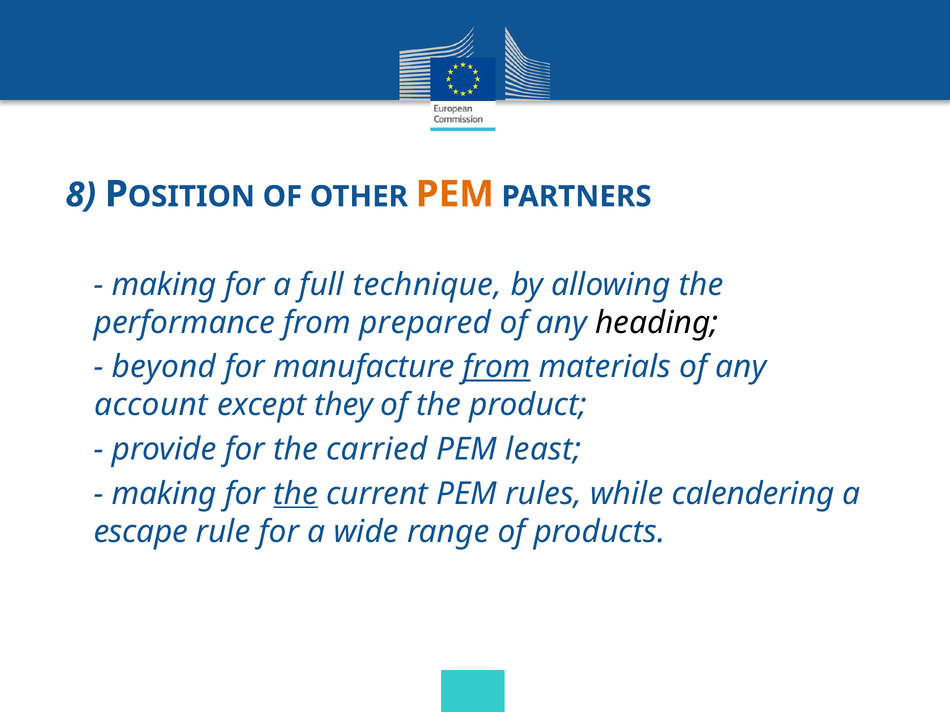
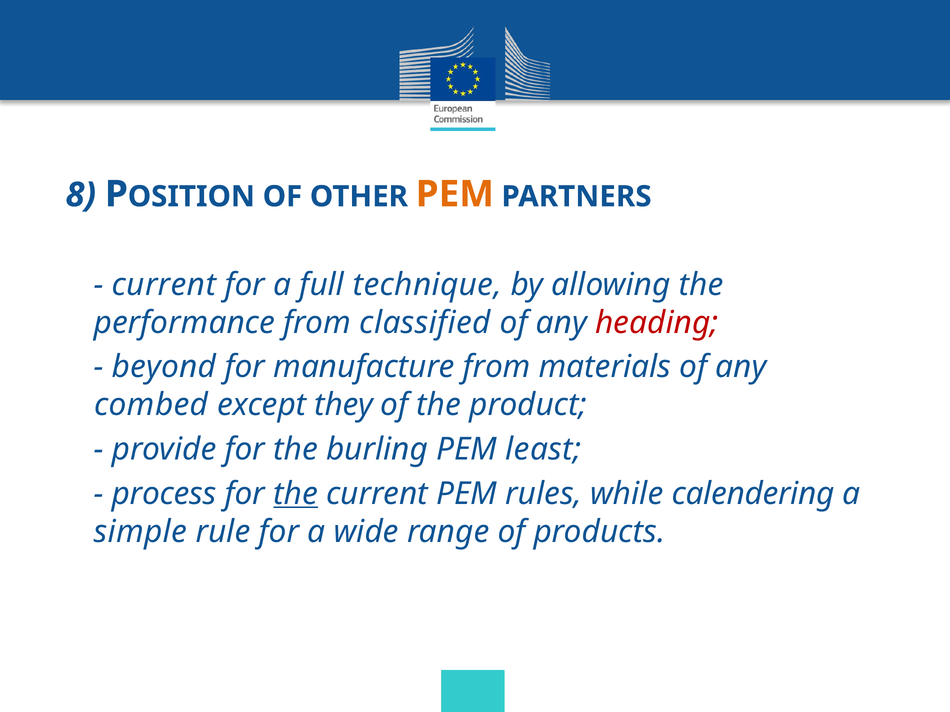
making: making -> current (164, 285)
prepared: prepared -> classified (425, 323)
heading colour: black -> red (657, 323)
from underline: present -> none (497, 367)
account: account -> combed (151, 405)
carried: carried -> burling (377, 450)
making: making -> process (164, 494)
escape: escape -> simple (140, 532)
